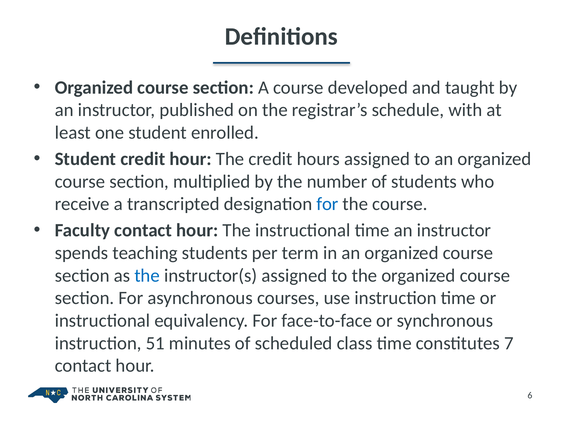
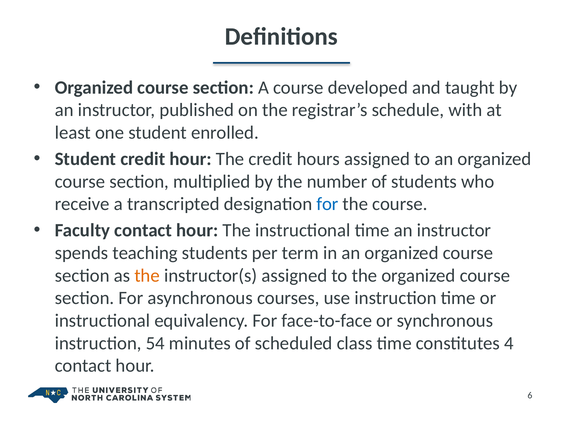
the colour: blue -> orange (147, 275)
51: 51 -> 54 (155, 343)
7: 7 -> 4 (509, 343)
